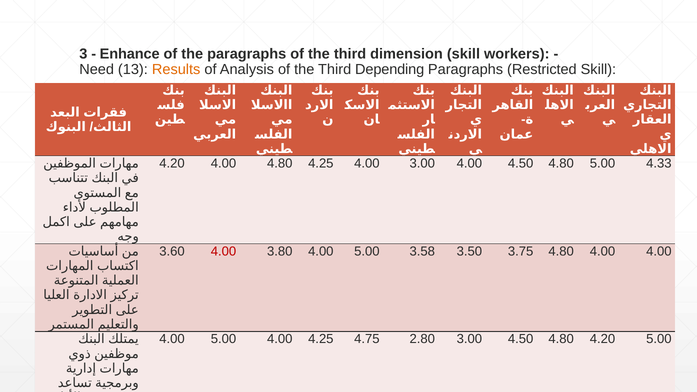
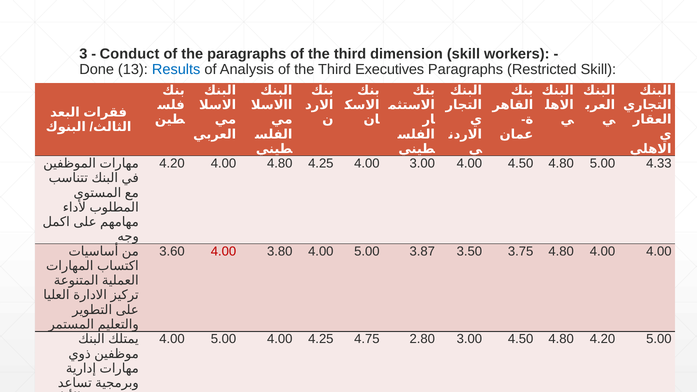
Enhance: Enhance -> Conduct (130, 54)
Need: Need -> Done (97, 70)
Results colour: orange -> blue (176, 70)
Depending: Depending -> Executives (390, 70)
3.58: 3.58 -> 3.87 (422, 251)
